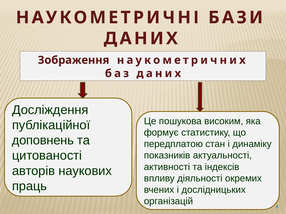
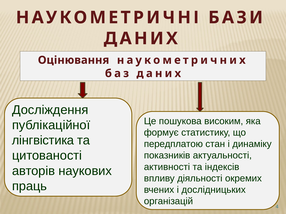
Зображення: Зображення -> Оцінювання (74, 60)
доповнень: доповнень -> лінгвістика (43, 141)
